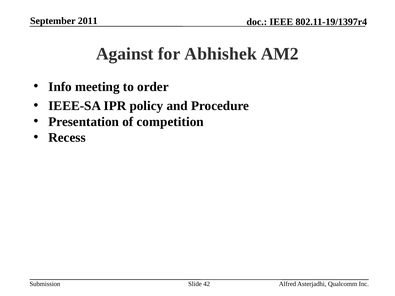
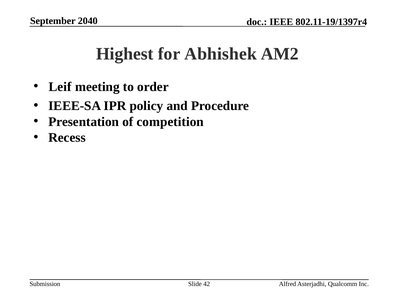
2011: 2011 -> 2040 (88, 21)
Against: Against -> Highest (125, 54)
Info: Info -> Leif (60, 87)
